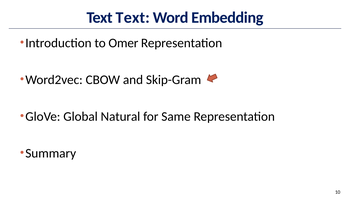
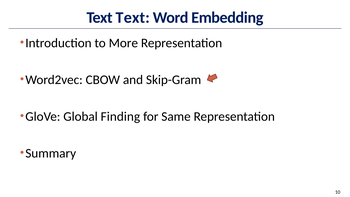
Omer: Omer -> More (123, 43)
Natural: Natural -> Finding (120, 116)
